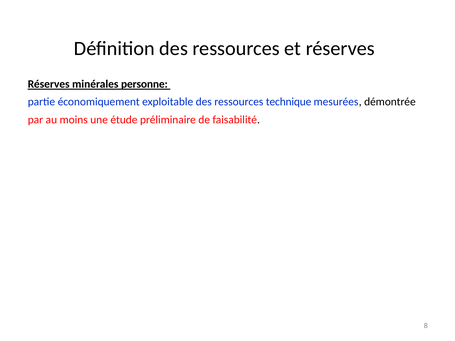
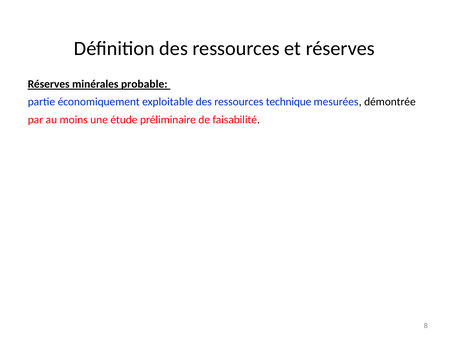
personne: personne -> probable (144, 84)
